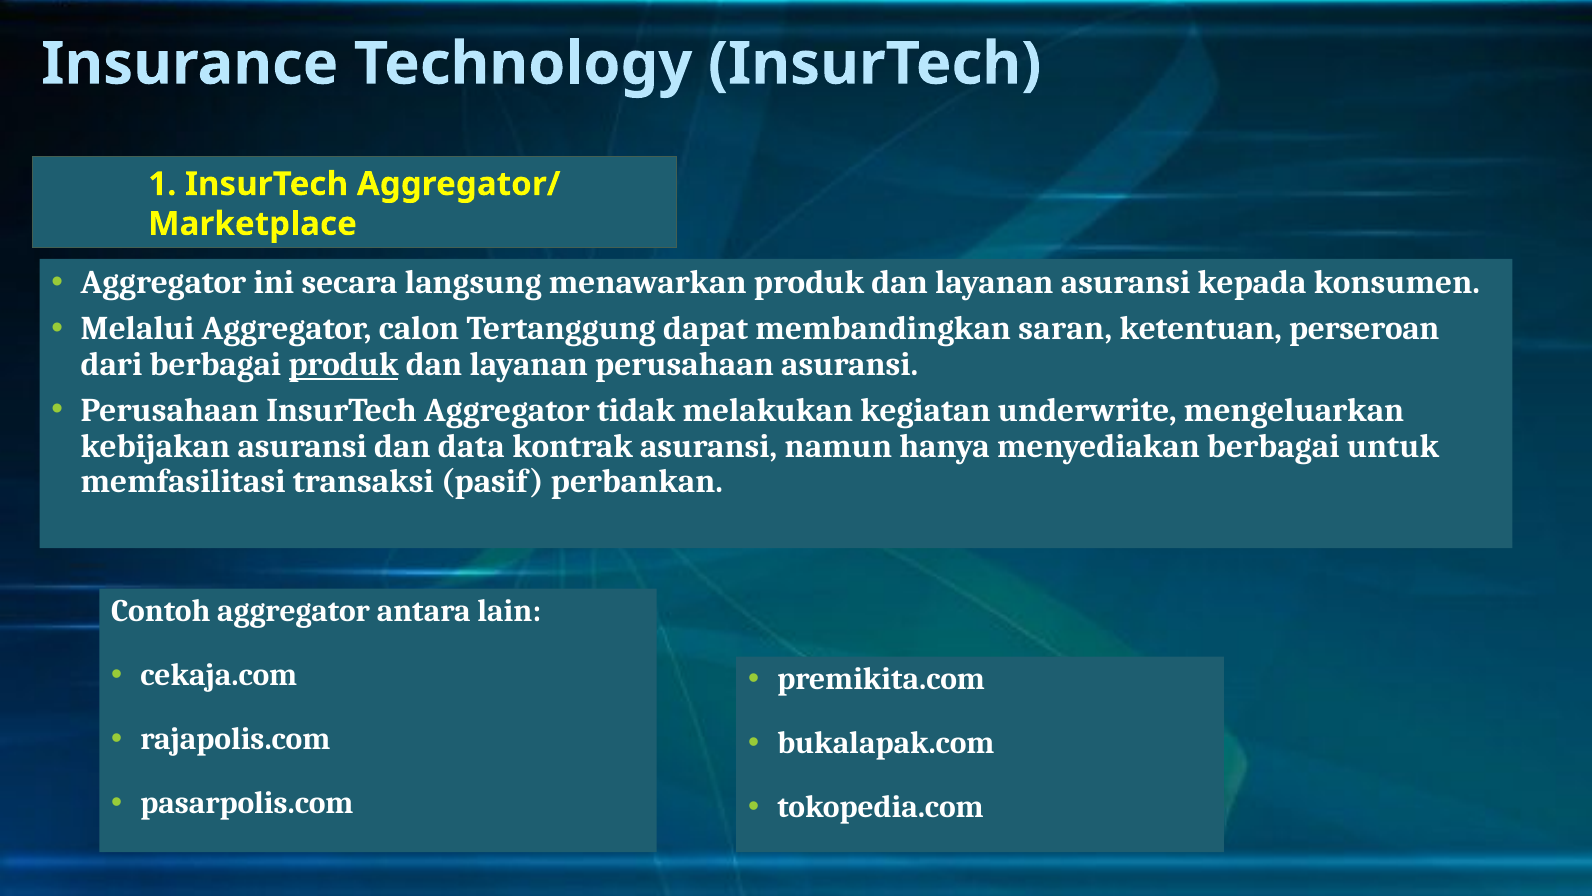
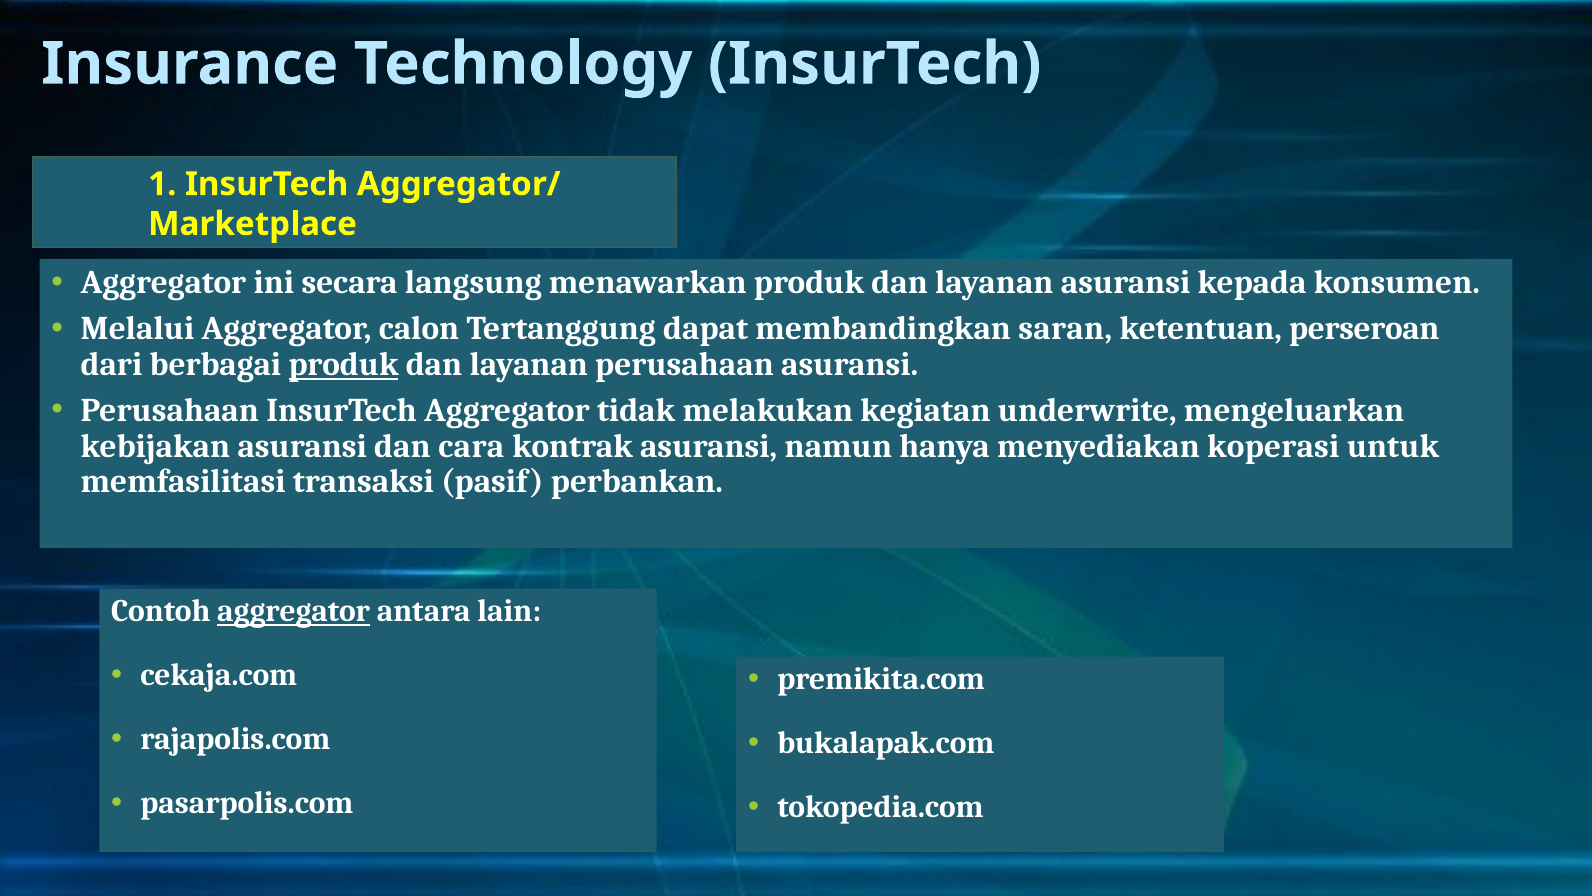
data: data -> cara (471, 446)
menyediakan berbagai: berbagai -> koperasi (1273, 446)
aggregator underline: none -> present (294, 611)
